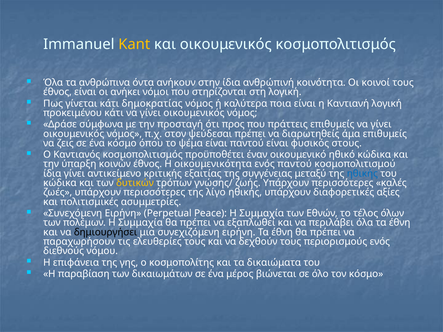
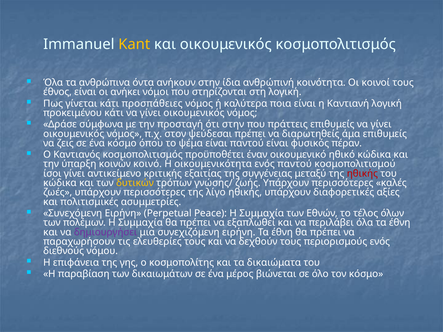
δημοκρατίας: δημοκρατίας -> προσπάθειες (152, 104)
ότι προς: προς -> στην (233, 124)
στους: στους -> πέραν (347, 143)
κοινών έθνος: έθνος -> κοινό (148, 164)
ίδια: ίδια -> ίσοι (52, 174)
ηθικής colour: blue -> red (362, 174)
δημιουργήσει colour: black -> purple (106, 232)
